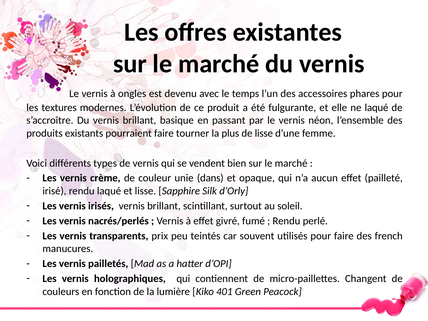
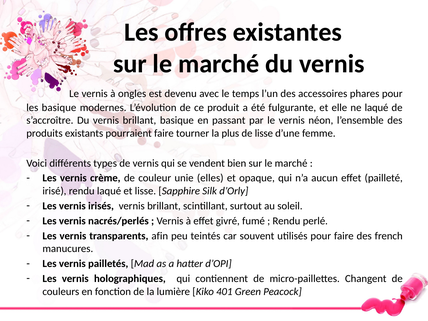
les textures: textures -> basique (59, 107)
dans: dans -> elles (210, 178)
prix: prix -> afin (160, 236)
